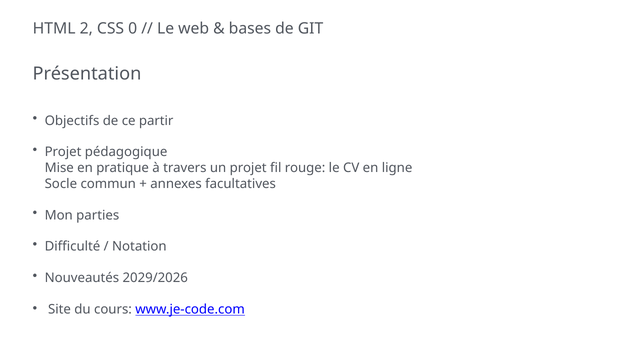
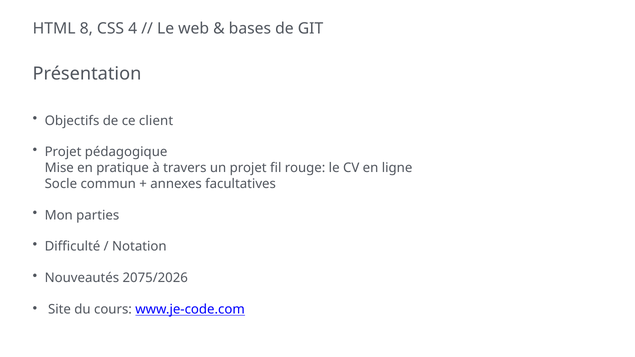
2: 2 -> 8 (86, 28)
0: 0 -> 4 (133, 28)
partir: partir -> client (156, 121)
2029/2026: 2029/2026 -> 2075/2026 (155, 278)
